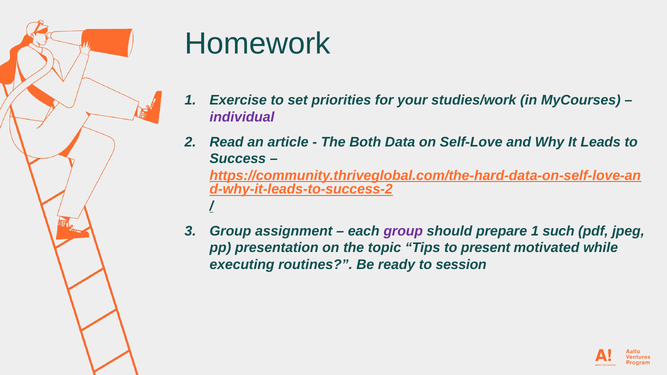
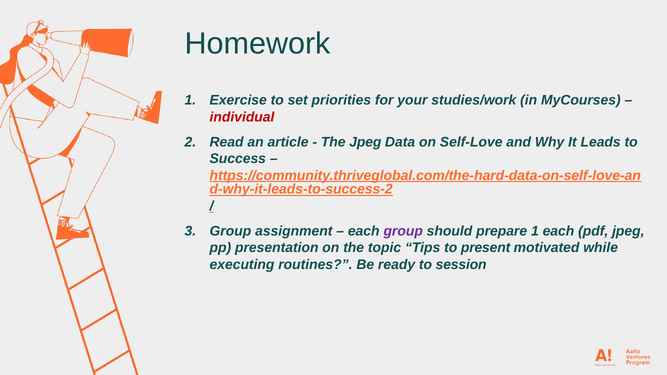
individual colour: purple -> red (242, 117)
The Both: Both -> Jpeg (365, 142)
1 such: such -> each (558, 231)
